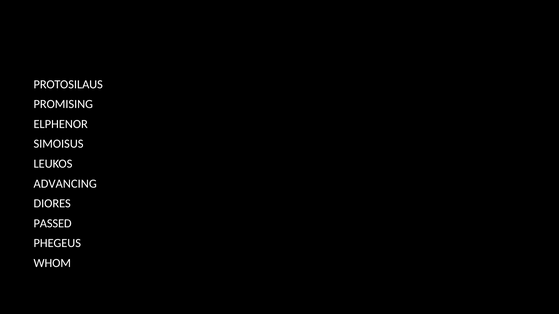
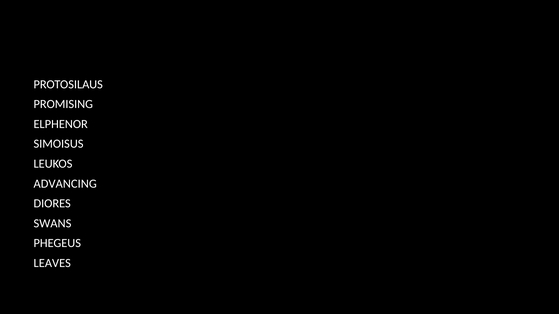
PASSED: PASSED -> SWANS (52, 224)
WHOM: WHOM -> LEAVES (52, 263)
